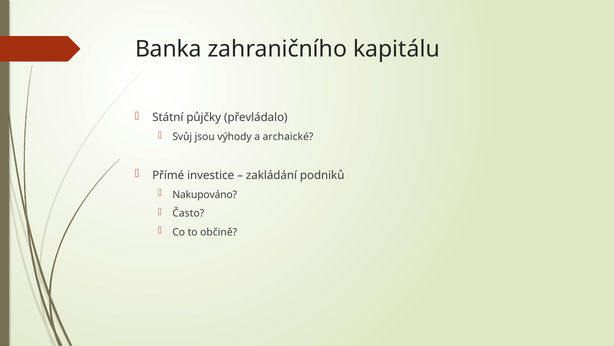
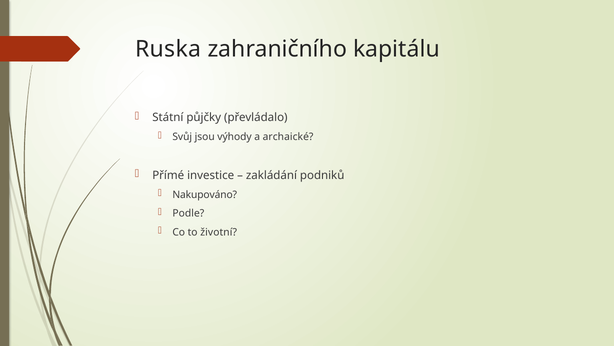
Banka: Banka -> Ruska (168, 49)
Často: Často -> Podle (188, 213)
občině: občině -> životní (219, 232)
